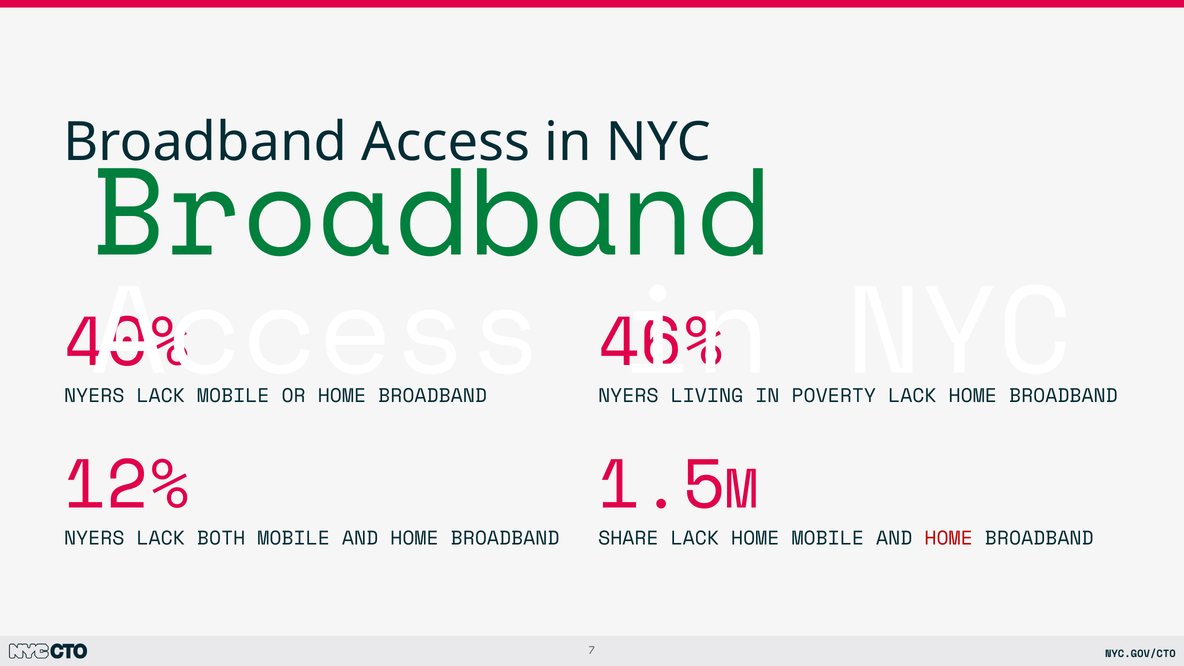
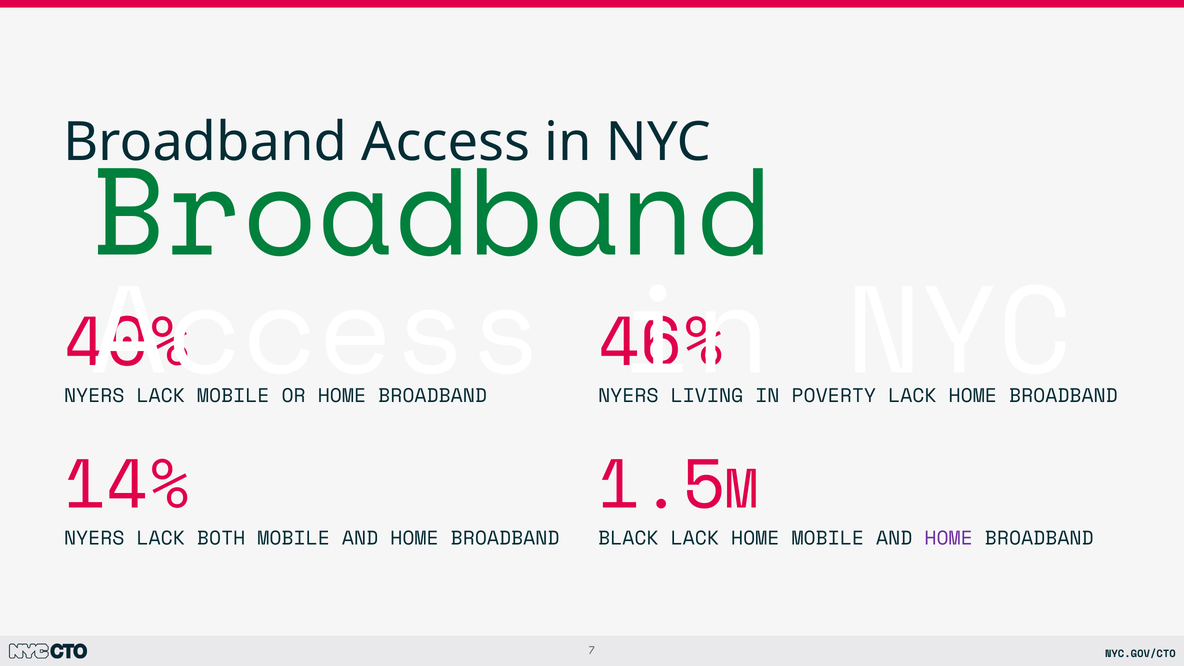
12%: 12% -> 14% (127, 485)
SHARE: SHARE -> BLACK (628, 538)
HOME colour: red -> purple (949, 538)
